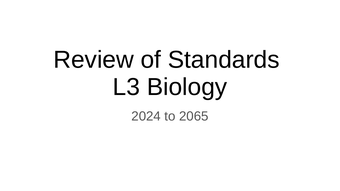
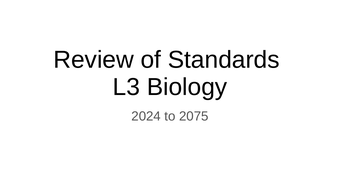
2065: 2065 -> 2075 (194, 116)
